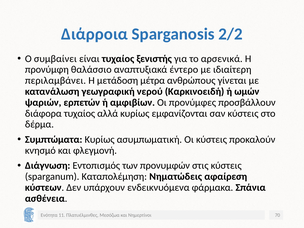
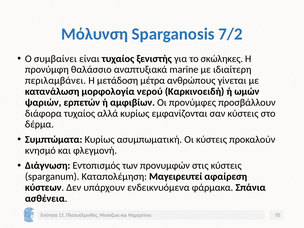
Διάρροια: Διάρροια -> Μόλυνση (95, 34)
2/2: 2/2 -> 7/2 (231, 34)
αρσενικά: αρσενικά -> σκώληκες (222, 59)
έντερο: έντερο -> marine (184, 70)
γεωγραφική: γεωγραφική -> μορφολογία (108, 92)
Νηματώδεις: Νηματώδεις -> Μαγειρευτεί (176, 177)
